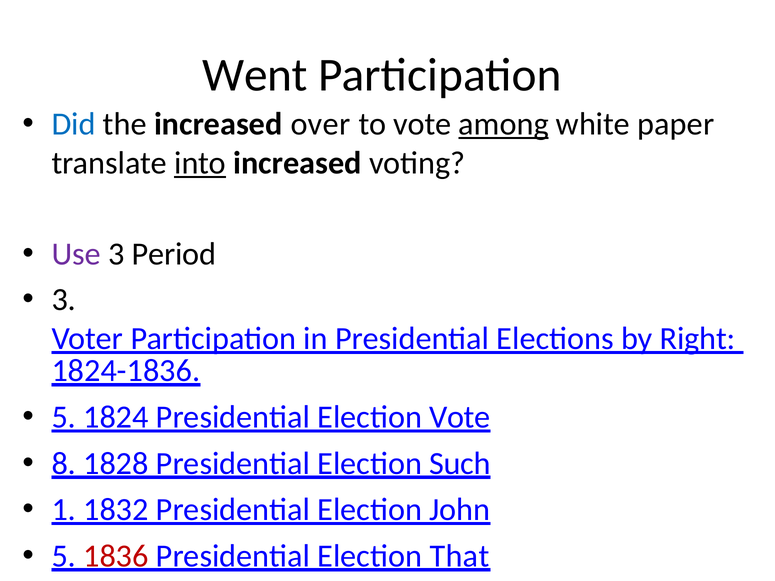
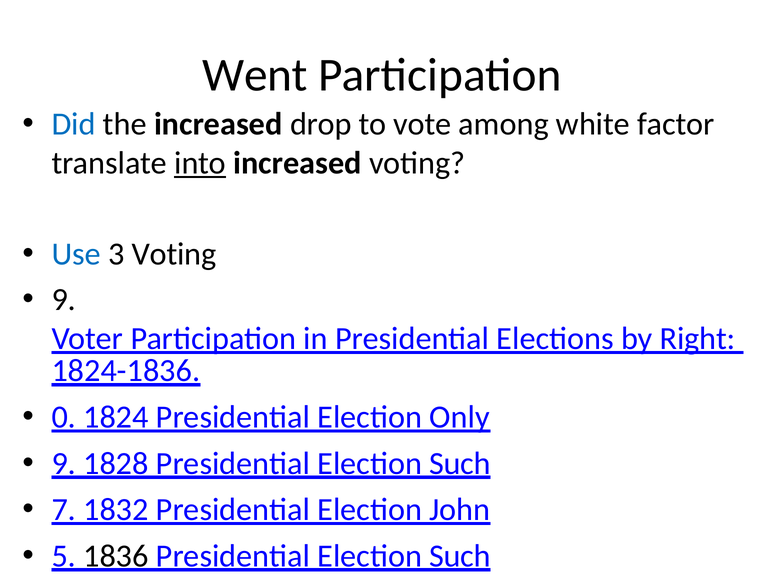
over: over -> drop (321, 124)
among underline: present -> none (504, 124)
paper: paper -> factor (676, 124)
Use colour: purple -> blue (76, 254)
3 Period: Period -> Voting (174, 254)
3: 3 -> 9 (64, 300)
5: 5 -> 0 (64, 417)
Election Vote: Vote -> Only (460, 417)
8: 8 -> 9 (64, 464)
1: 1 -> 7 (64, 510)
1836 colour: red -> black (116, 556)
That: That -> Such (460, 556)
